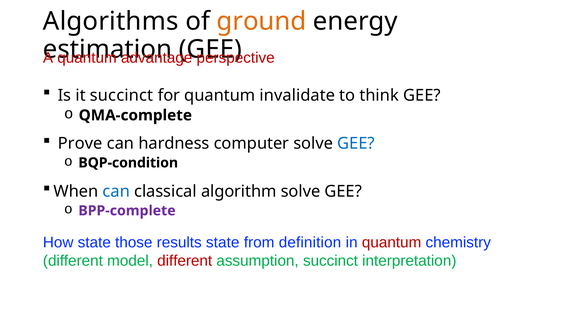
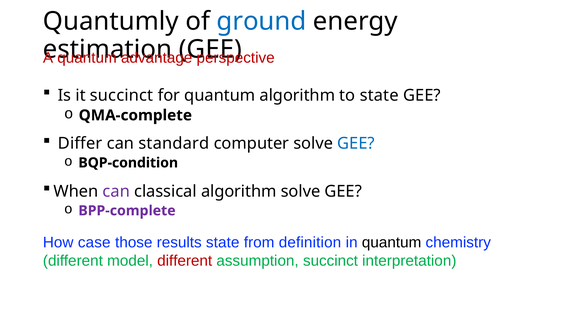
Algorithms: Algorithms -> Quantumly (111, 21)
ground colour: orange -> blue (261, 21)
quantum invalidate: invalidate -> algorithm (297, 95)
to think: think -> state (379, 95)
Prove: Prove -> Differ (80, 143)
hardness: hardness -> standard (174, 143)
can colour: blue -> purple (116, 191)
How state: state -> case (94, 243)
quantum colour: red -> black (392, 243)
